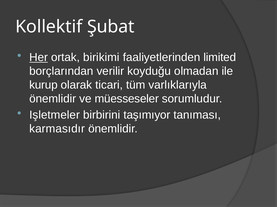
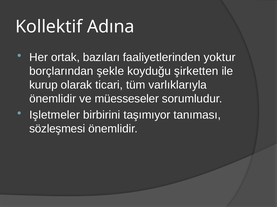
Şubat: Şubat -> Adına (111, 27)
Her underline: present -> none (39, 58)
birikimi: birikimi -> bazıları (101, 58)
limited: limited -> yoktur (220, 58)
verilir: verilir -> şekle (110, 71)
olmadan: olmadan -> şirketten (196, 71)
karmasıdır: karmasıdır -> sözleşmesi (57, 129)
